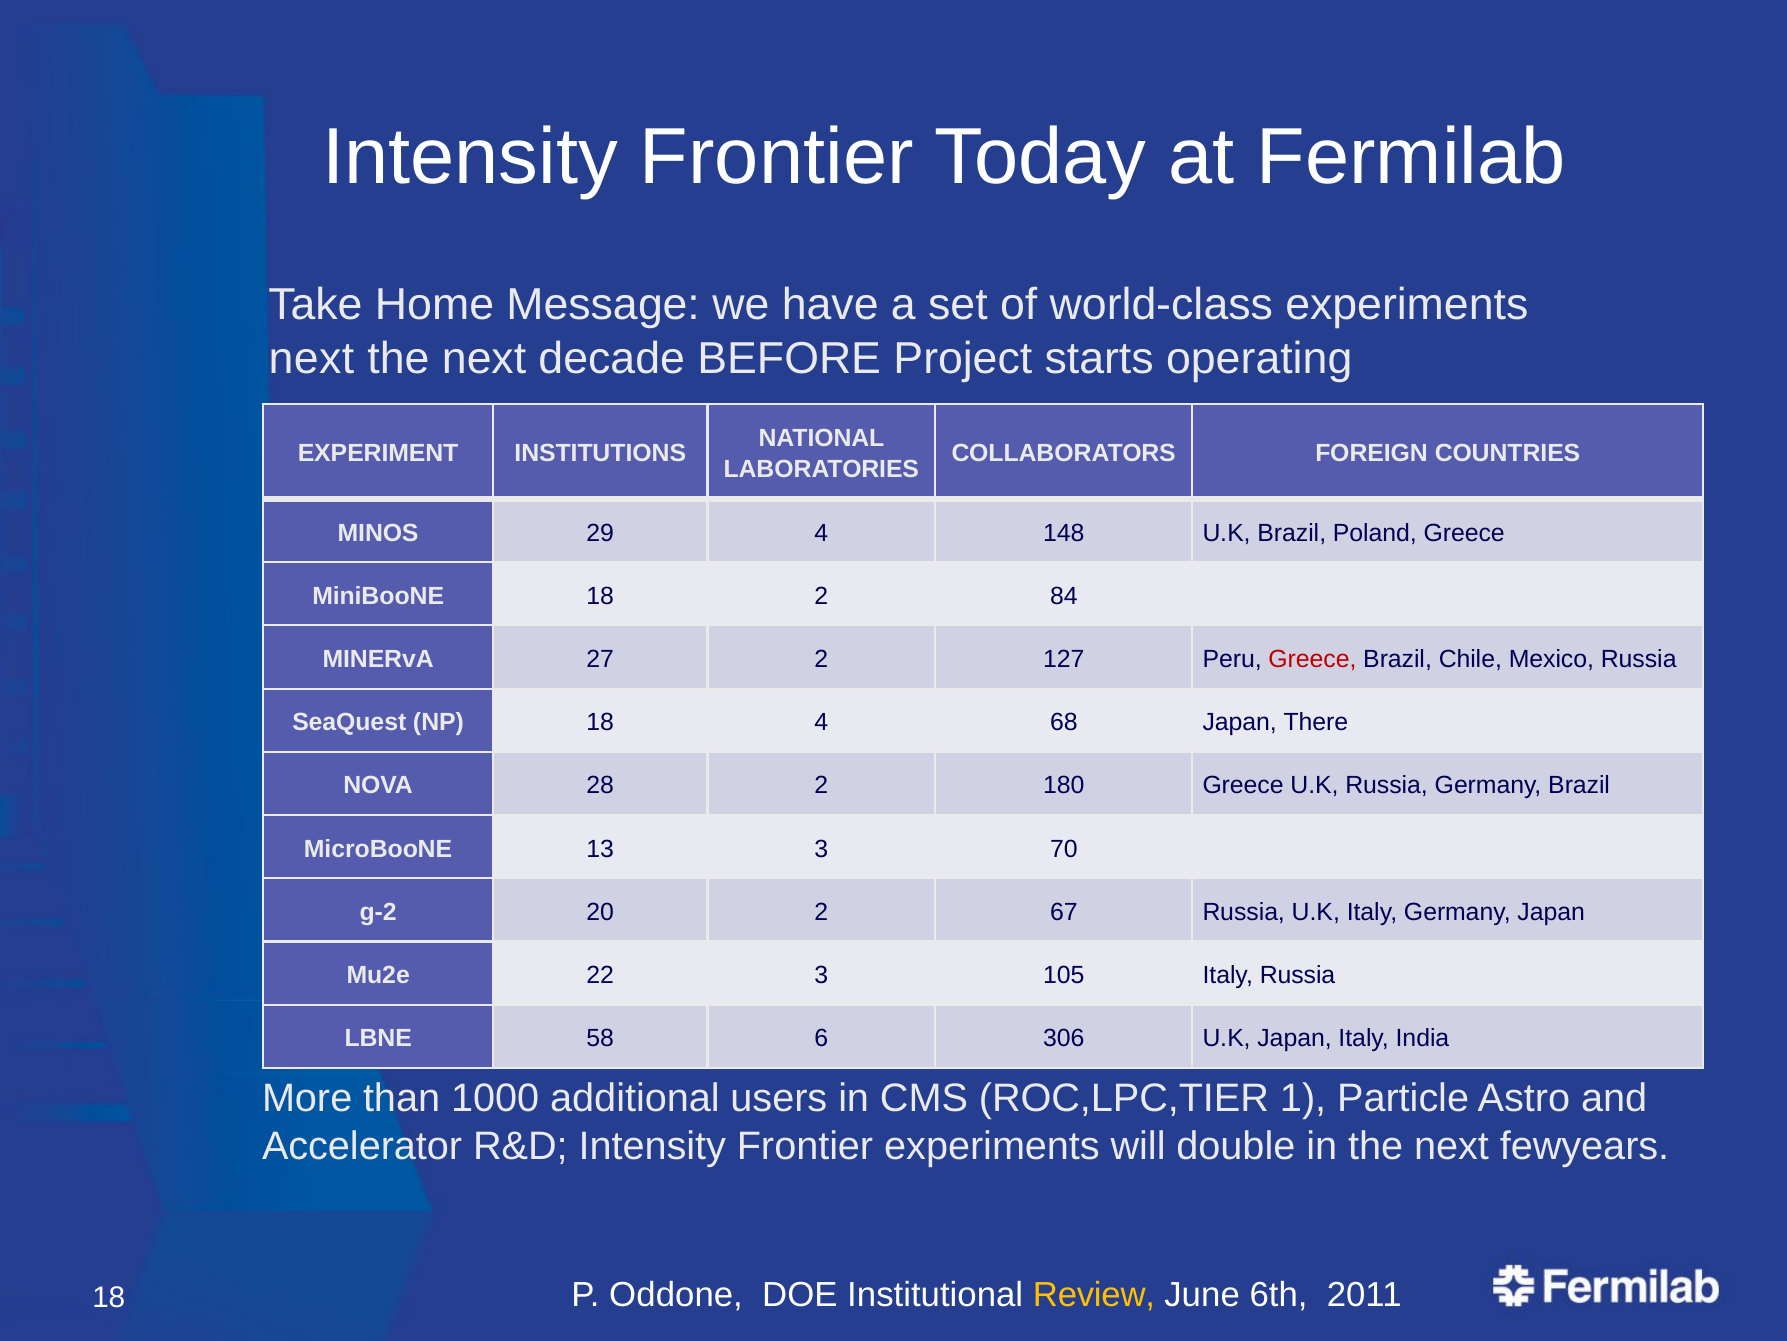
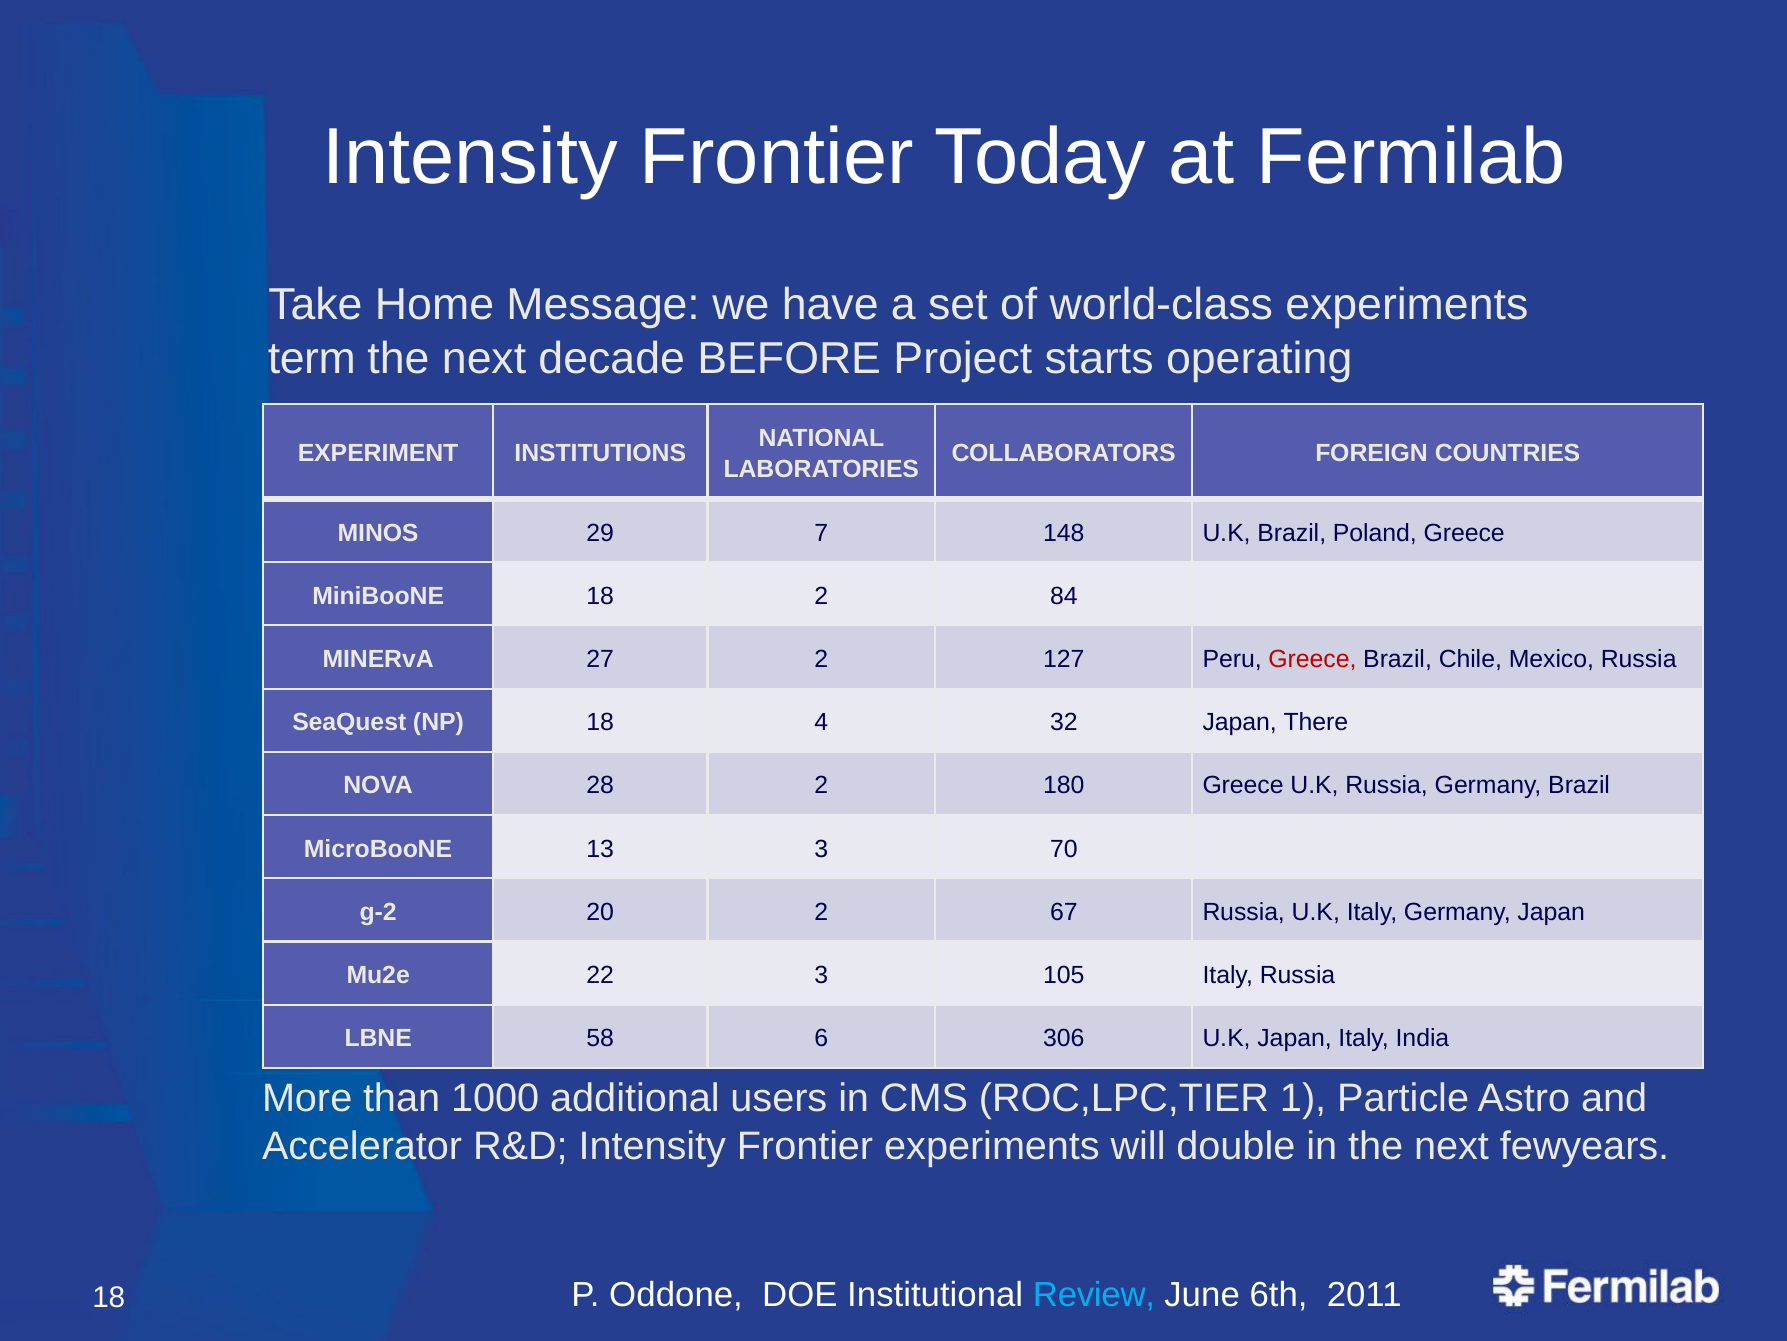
next: next -> term (312, 358)
29 4: 4 -> 7 (821, 533)
68: 68 -> 32 (1064, 722)
Review colour: yellow -> light blue (1094, 1294)
